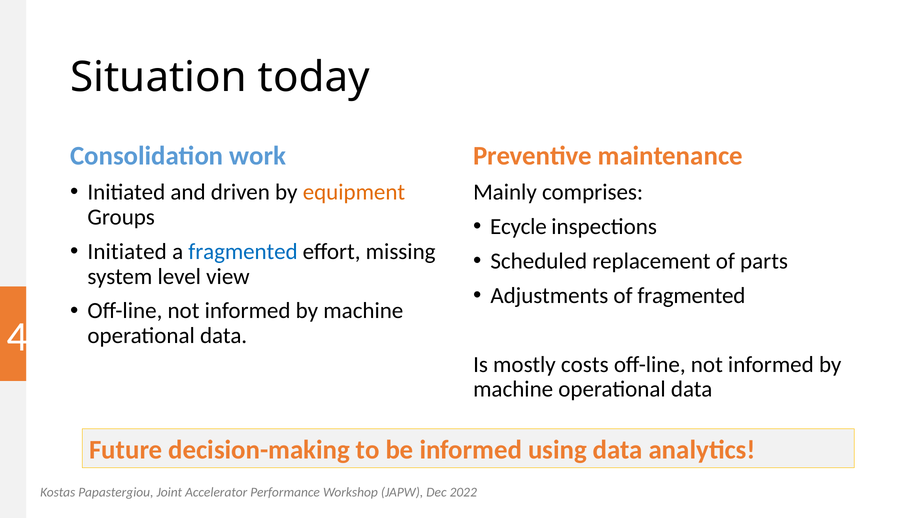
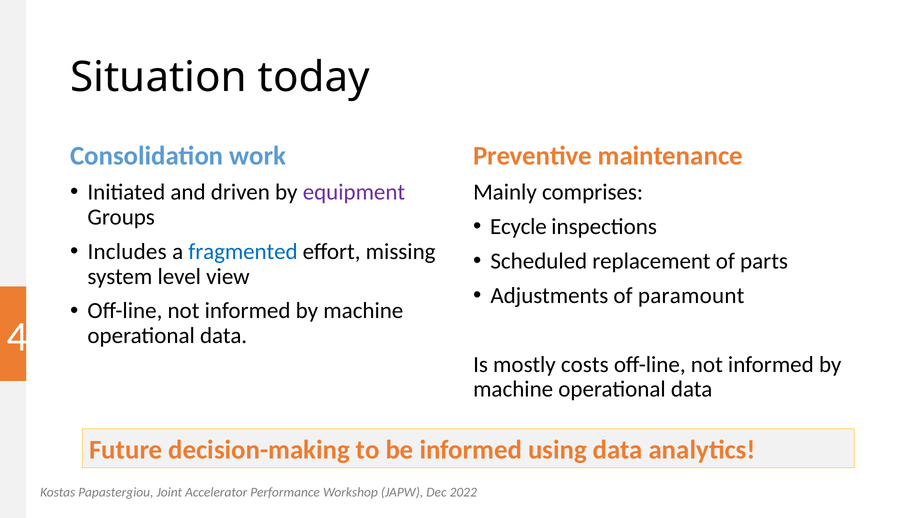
equipment colour: orange -> purple (354, 192)
Initiated: Initiated -> Includes (127, 252)
of fragmented: fragmented -> paramount (691, 296)
